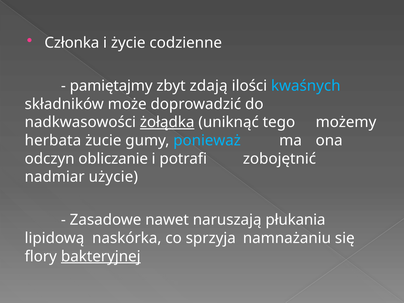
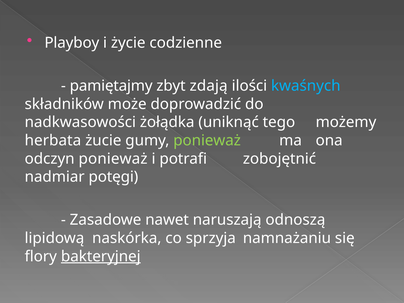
Członka: Członka -> Playboy (72, 43)
żołądka underline: present -> none (167, 122)
ponieważ colour: light blue -> light green (207, 140)
odczyn obliczanie: obliczanie -> ponieważ (113, 159)
użycie: użycie -> potęgi (113, 177)
płukania: płukania -> odnoszą (295, 220)
